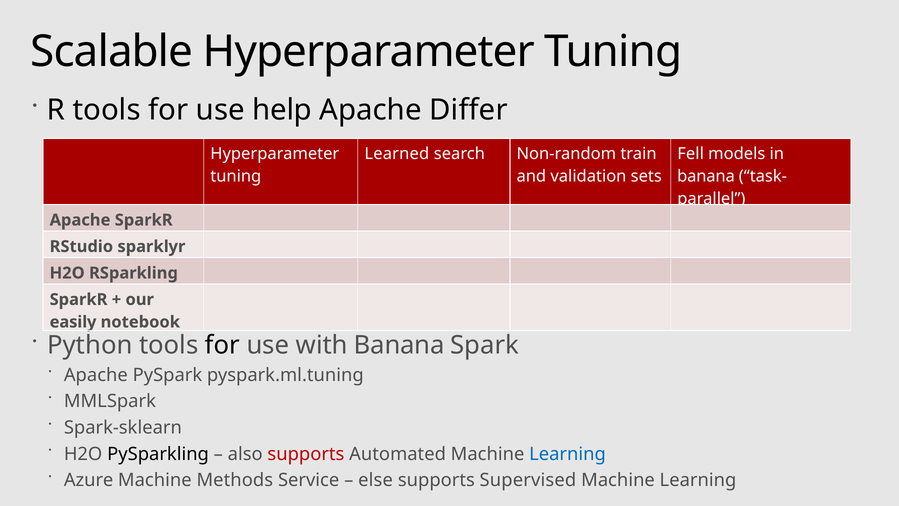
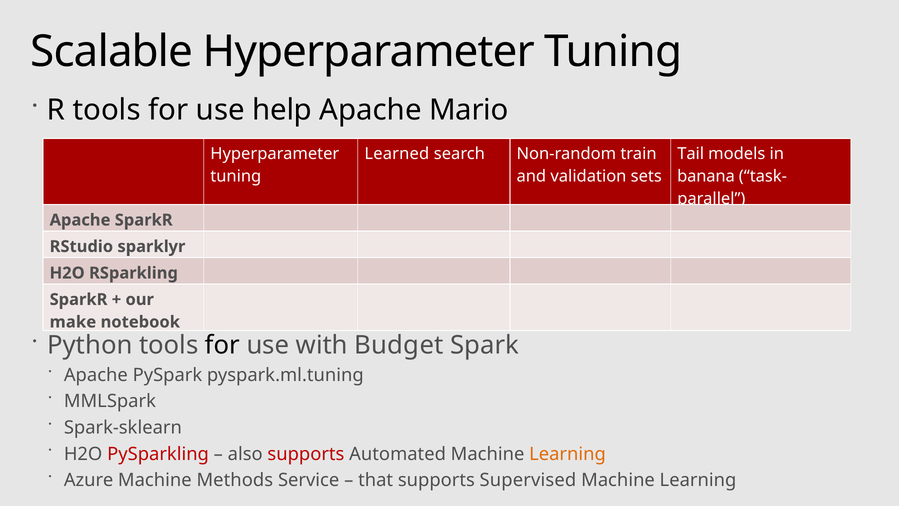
Differ: Differ -> Mario (469, 110)
Fell: Fell -> Tail (691, 154)
easily: easily -> make (73, 322)
with Banana: Banana -> Budget (399, 345)
PySparkling colour: black -> red (158, 454)
Learning colour: blue -> orange (568, 454)
else: else -> that (376, 480)
